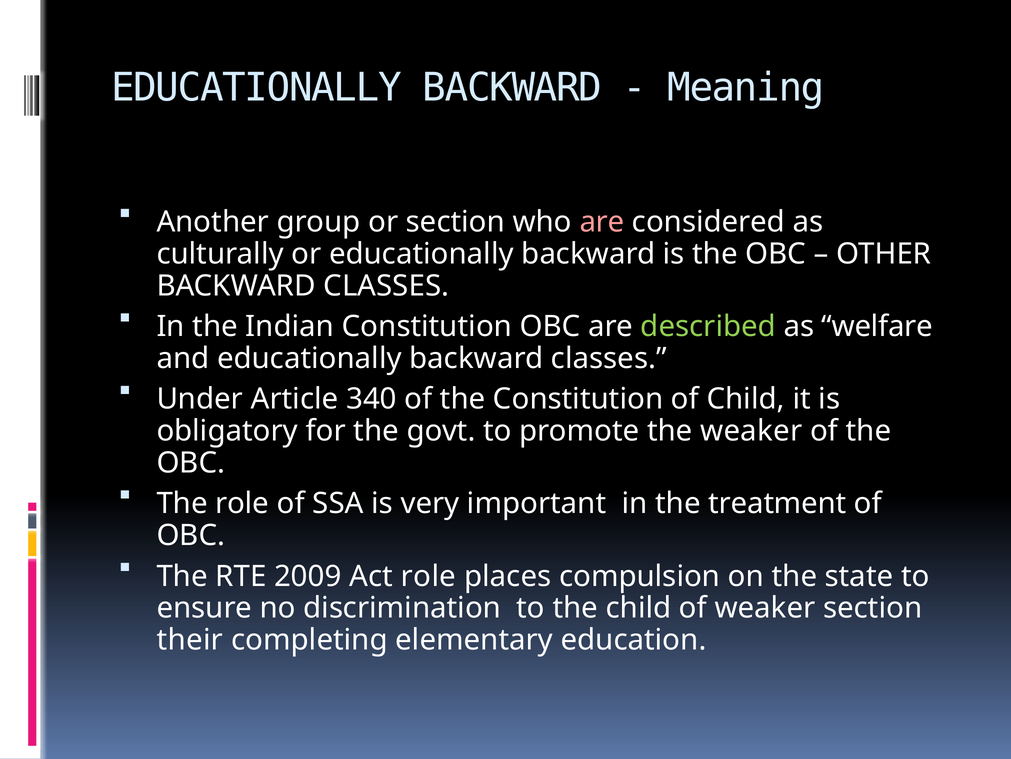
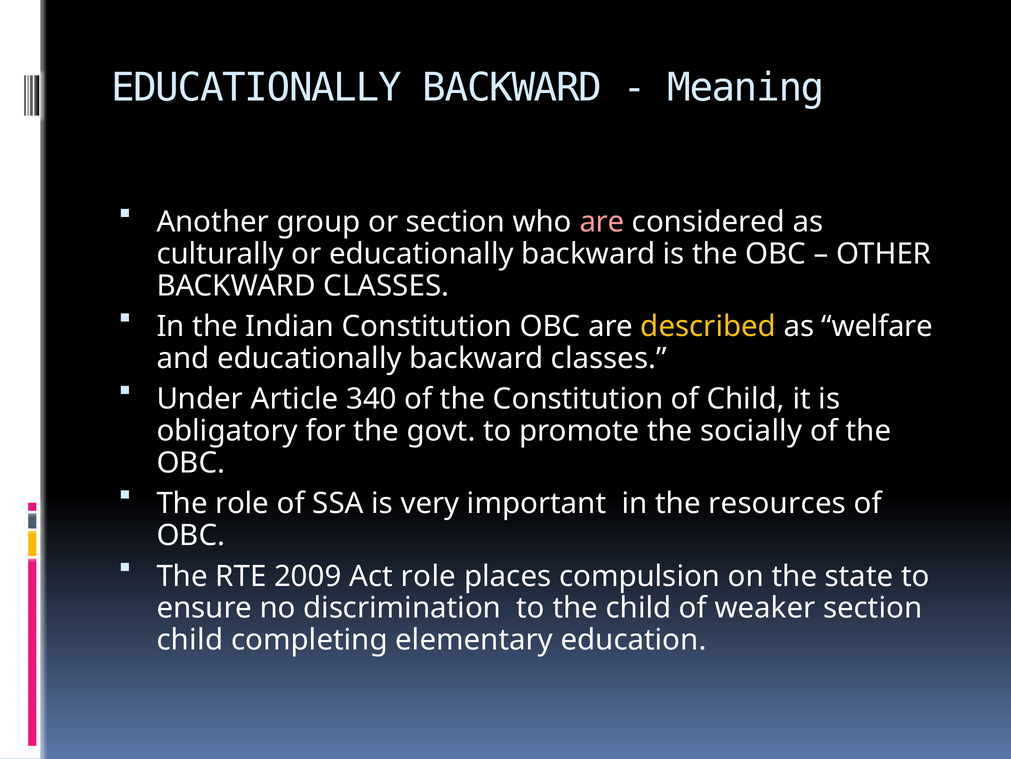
described colour: light green -> yellow (708, 326)
the weaker: weaker -> socially (751, 431)
treatment: treatment -> resources (777, 503)
their: their -> child (190, 639)
